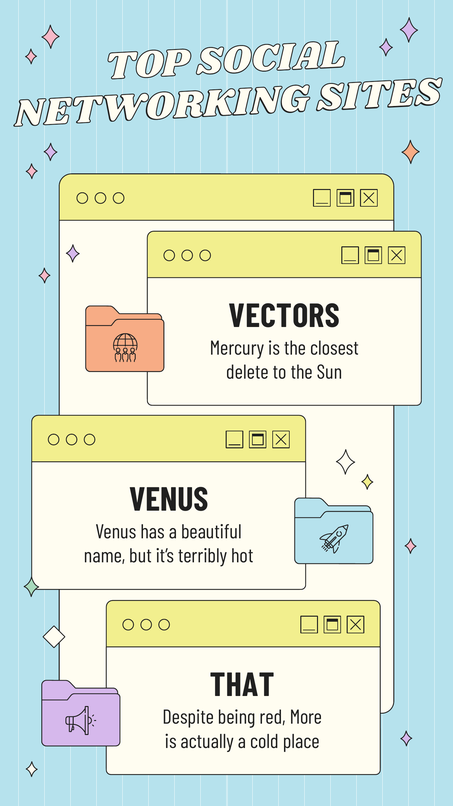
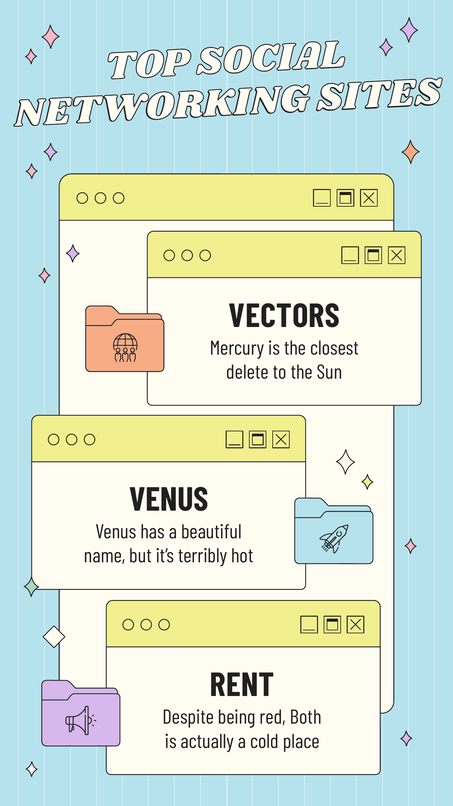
THAT: THAT -> RENT (242, 685)
More: More -> Both (306, 717)
